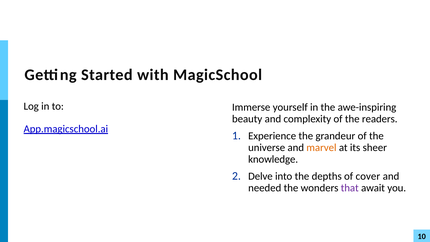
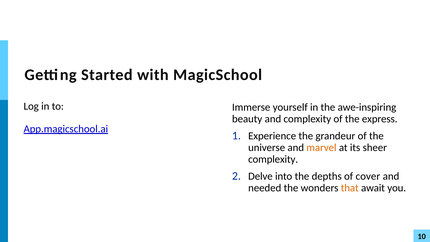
readers: readers -> express (380, 119)
knowledge: knowledge -> complexity (273, 159)
that colour: purple -> orange (350, 188)
